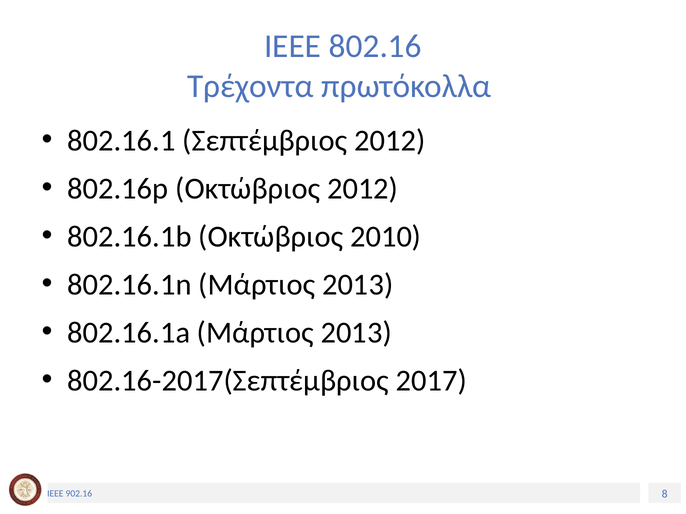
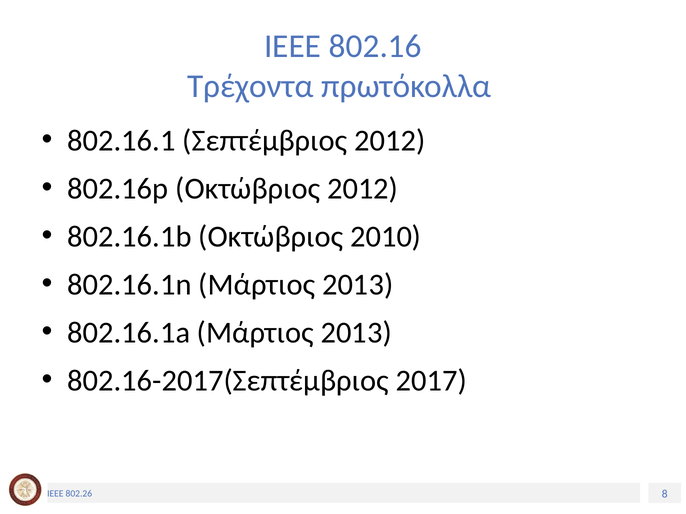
902.16: 902.16 -> 802.26 (79, 494)
